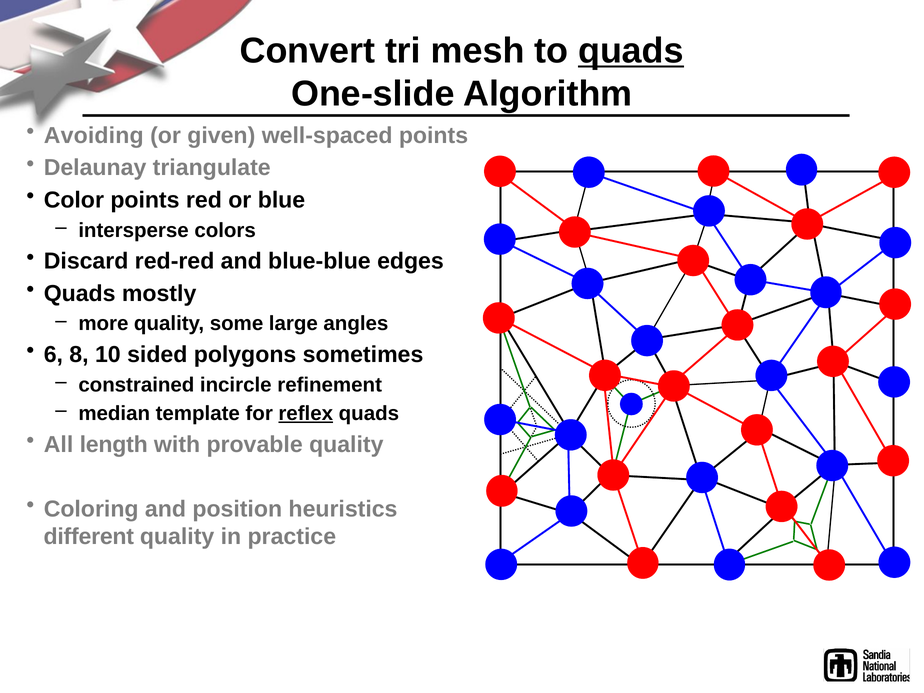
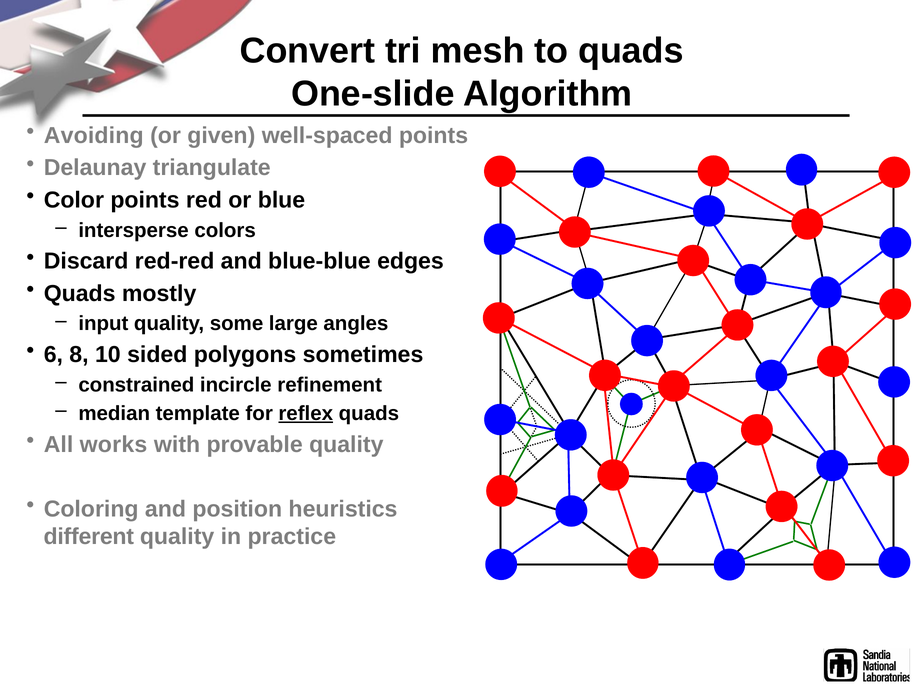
quads underline: present -> none (631, 51)
more: more -> input (103, 324)
length: length -> works (113, 444)
